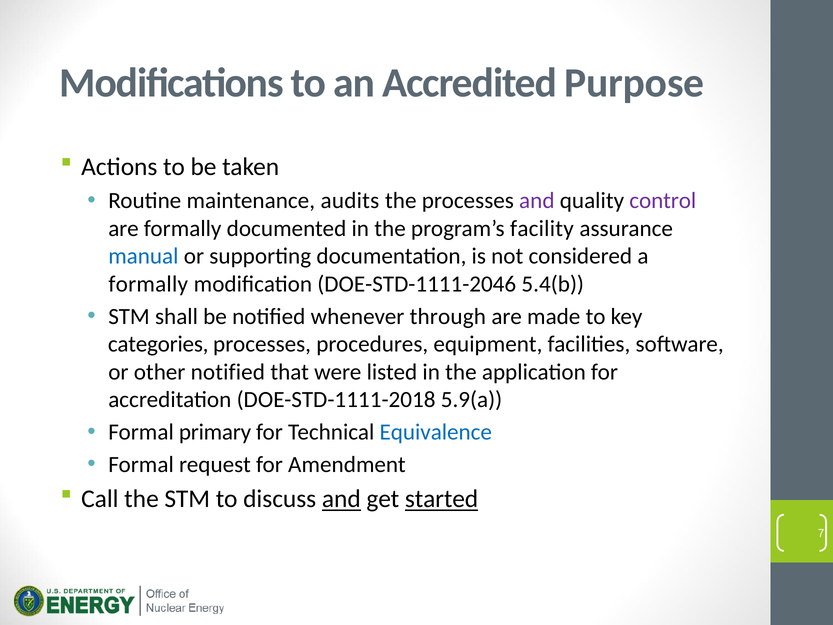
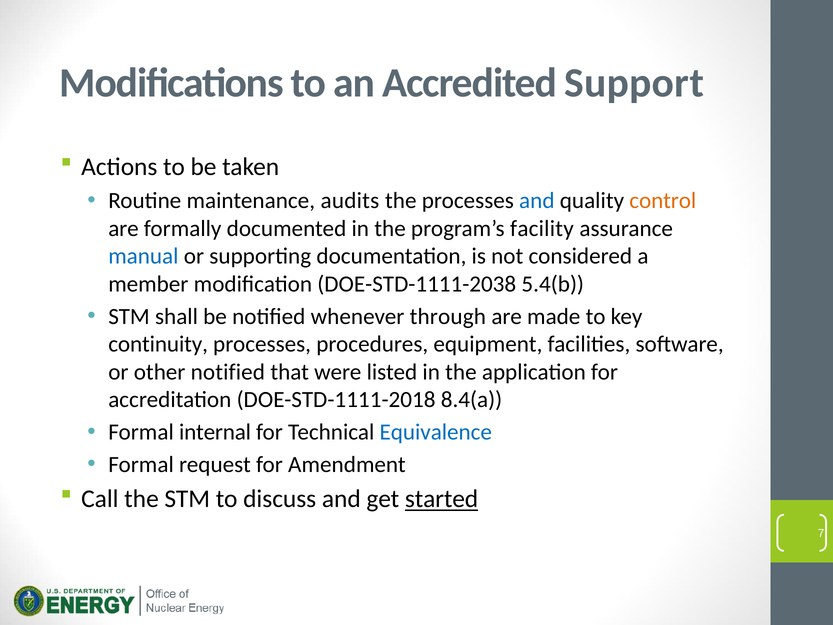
Purpose: Purpose -> Support (634, 83)
and colour: purple -> blue (537, 201)
control colour: purple -> orange (663, 201)
formally: formally -> member (148, 284)
DOE-STD-1111-2046: DOE-STD-1111-2046 -> DOE-STD-1111-2038 (417, 284)
categories: categories -> continuity (158, 344)
5.9(a: 5.9(a -> 8.4(a (472, 400)
primary: primary -> internal (215, 432)
and underline: present -> none (341, 499)
